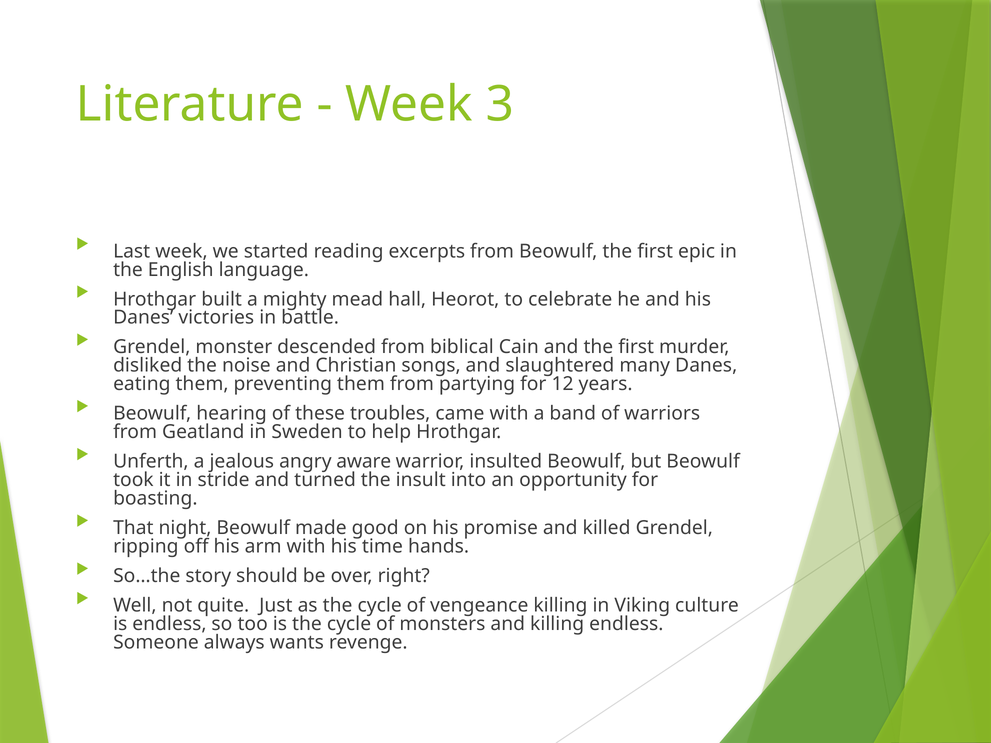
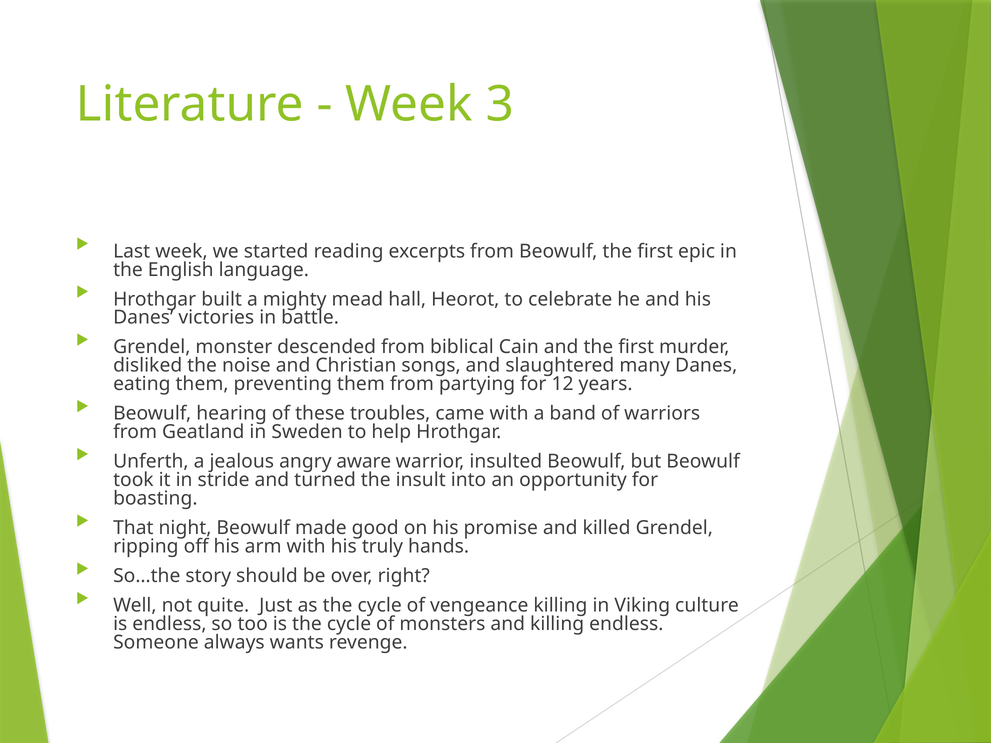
time: time -> truly (382, 547)
